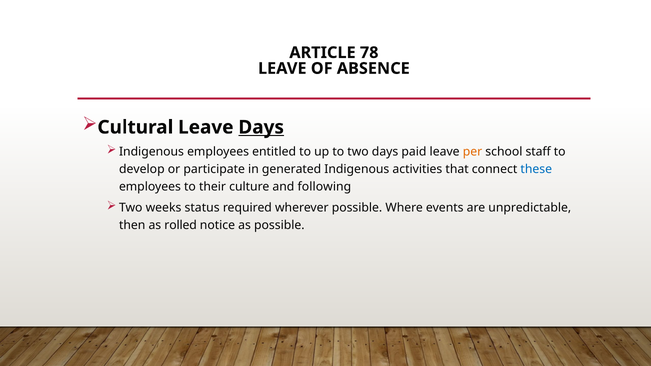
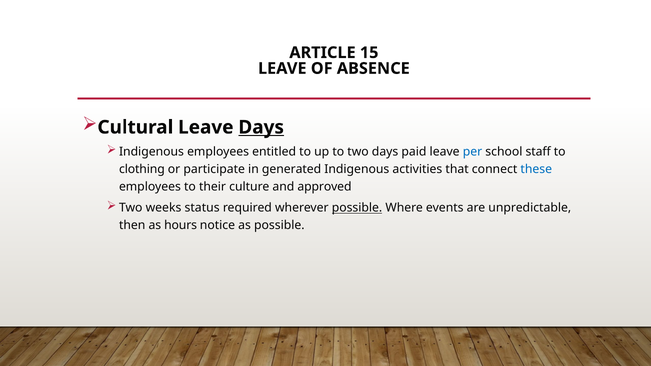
78: 78 -> 15 (369, 53)
per colour: orange -> blue (472, 152)
develop: develop -> clothing (142, 169)
following: following -> approved (325, 187)
possible underline: none -> present (357, 208)
rolled: rolled -> hours (181, 226)
